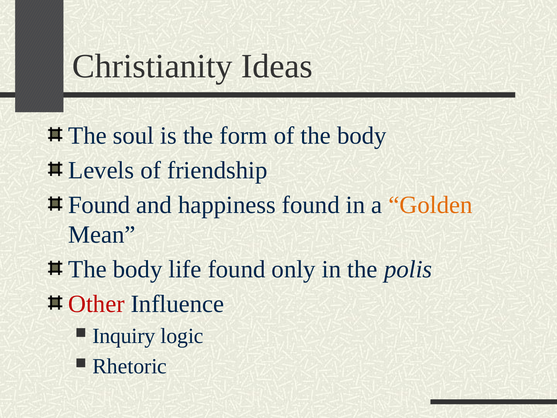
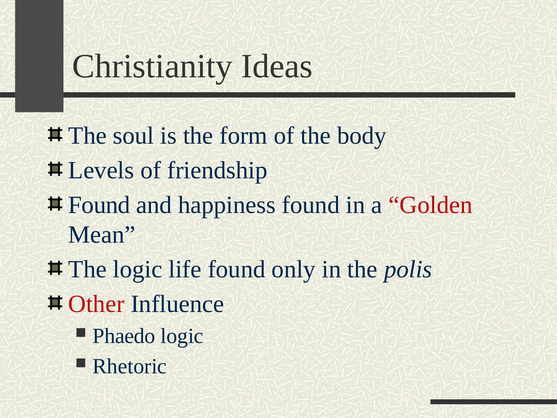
Golden colour: orange -> red (430, 205)
body: body -> logic (138, 269)
Inquiry: Inquiry -> Phaedo (124, 336)
